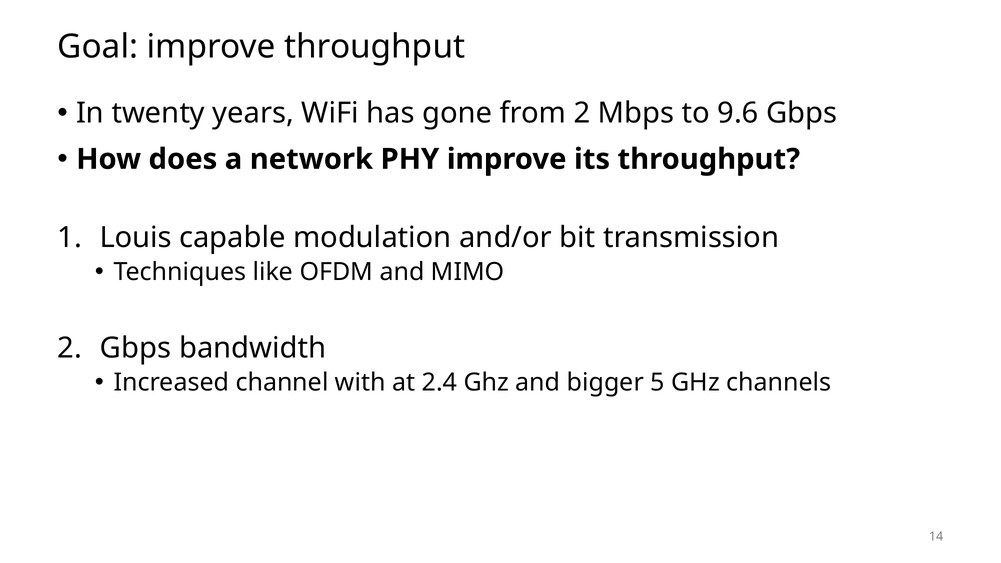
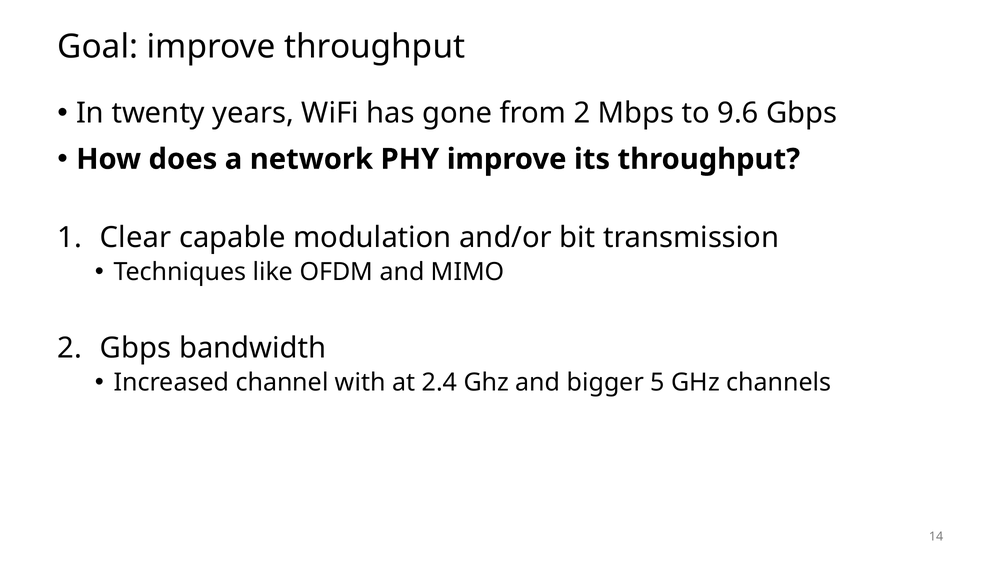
Louis: Louis -> Clear (135, 238)
